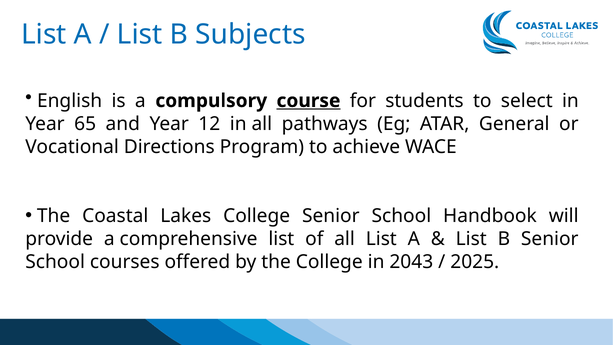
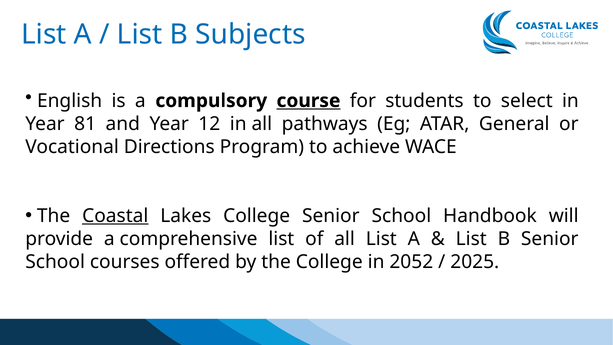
65: 65 -> 81 (85, 124)
Coastal underline: none -> present (115, 216)
2043: 2043 -> 2052 (411, 262)
